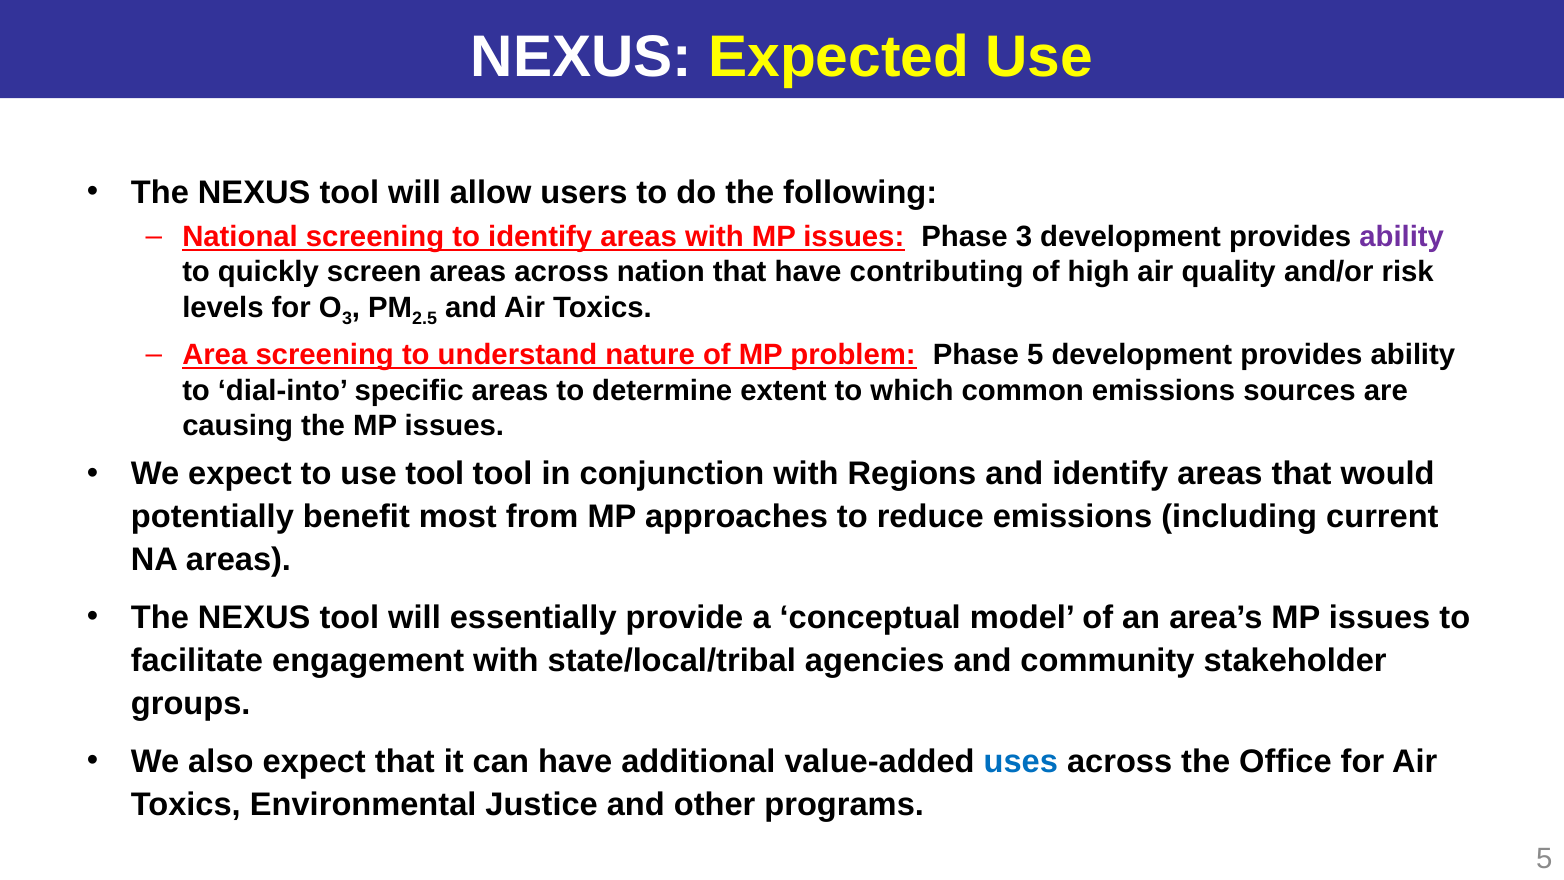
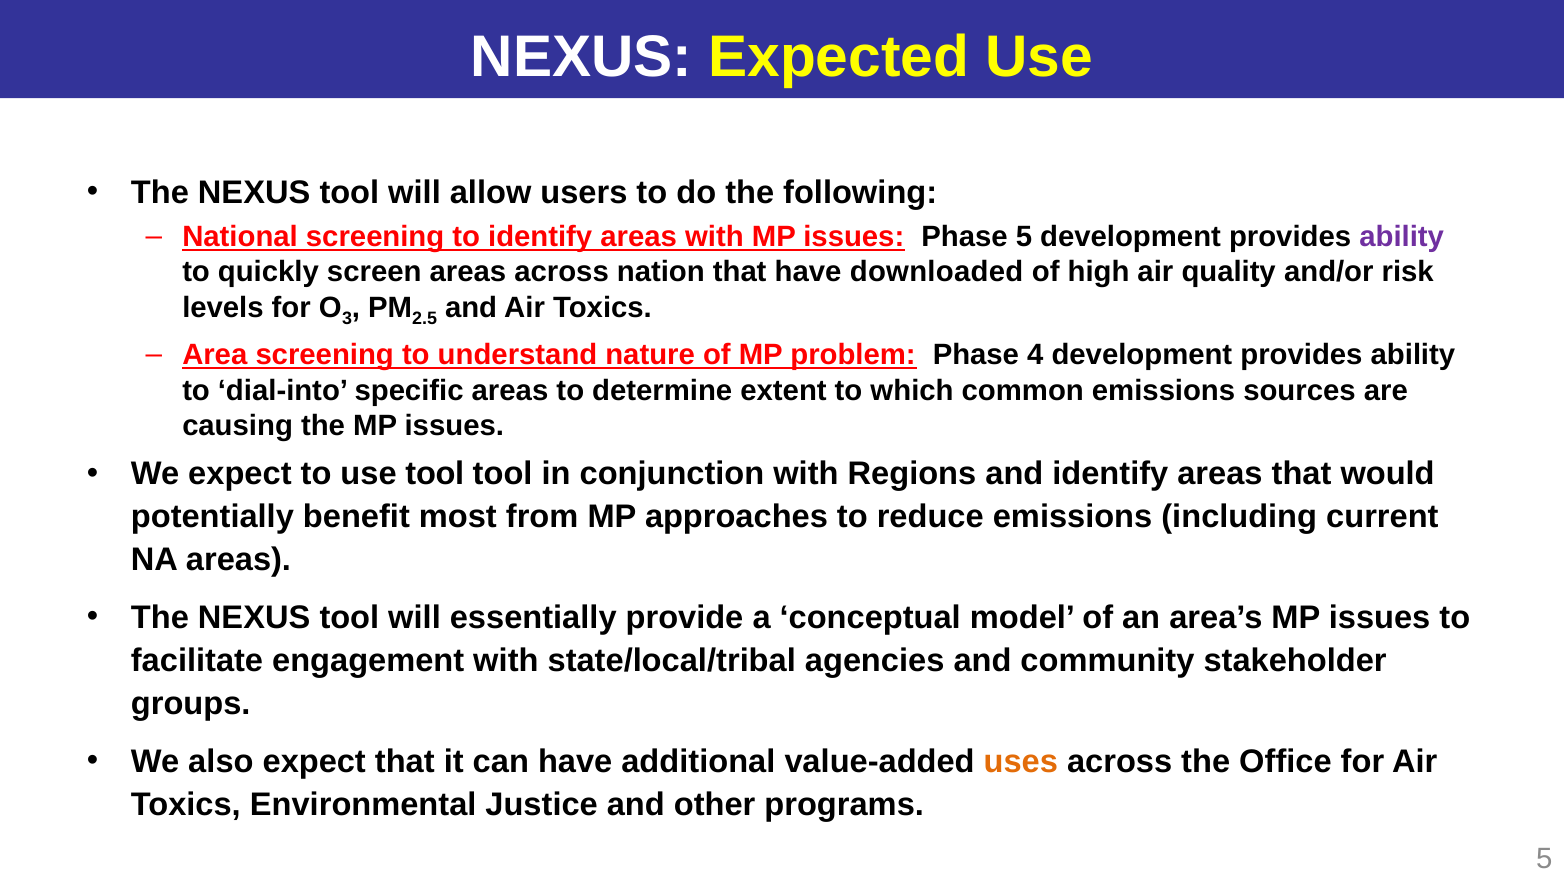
Phase 3: 3 -> 5 (1024, 237)
contributing: contributing -> downloaded (937, 272)
Phase 5: 5 -> 4 (1035, 355)
uses colour: blue -> orange (1021, 761)
